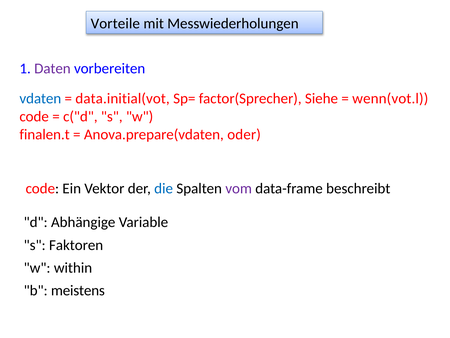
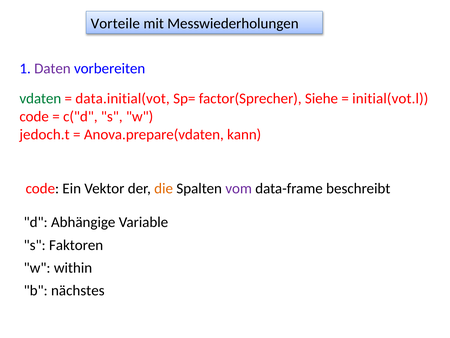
vdaten colour: blue -> green (40, 98)
wenn(vot.l: wenn(vot.l -> initial(vot.l (390, 98)
finalen.t: finalen.t -> jedoch.t (45, 134)
oder: oder -> kann (244, 134)
die colour: blue -> orange (164, 188)
meistens: meistens -> nächstes (78, 290)
